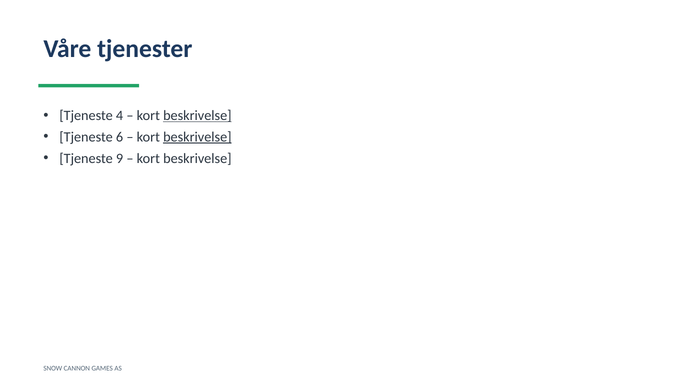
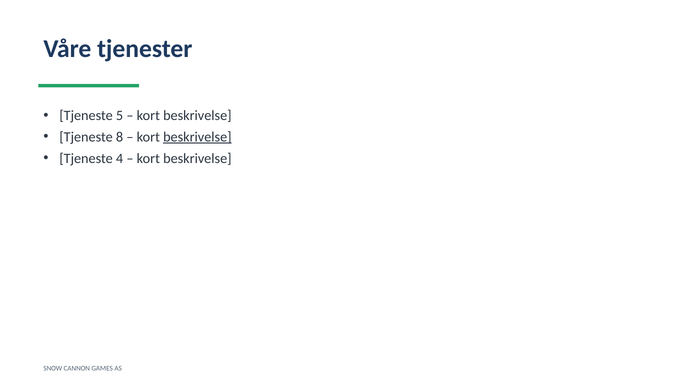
4: 4 -> 5 (120, 116)
beskrivelse underline: present -> none (197, 116)
6: 6 -> 8 (120, 137)
9: 9 -> 4 (120, 158)
